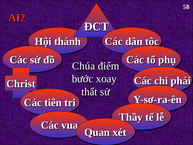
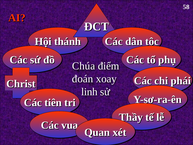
bước: bước -> đoán (83, 79)
thất: thất -> linh (89, 92)
